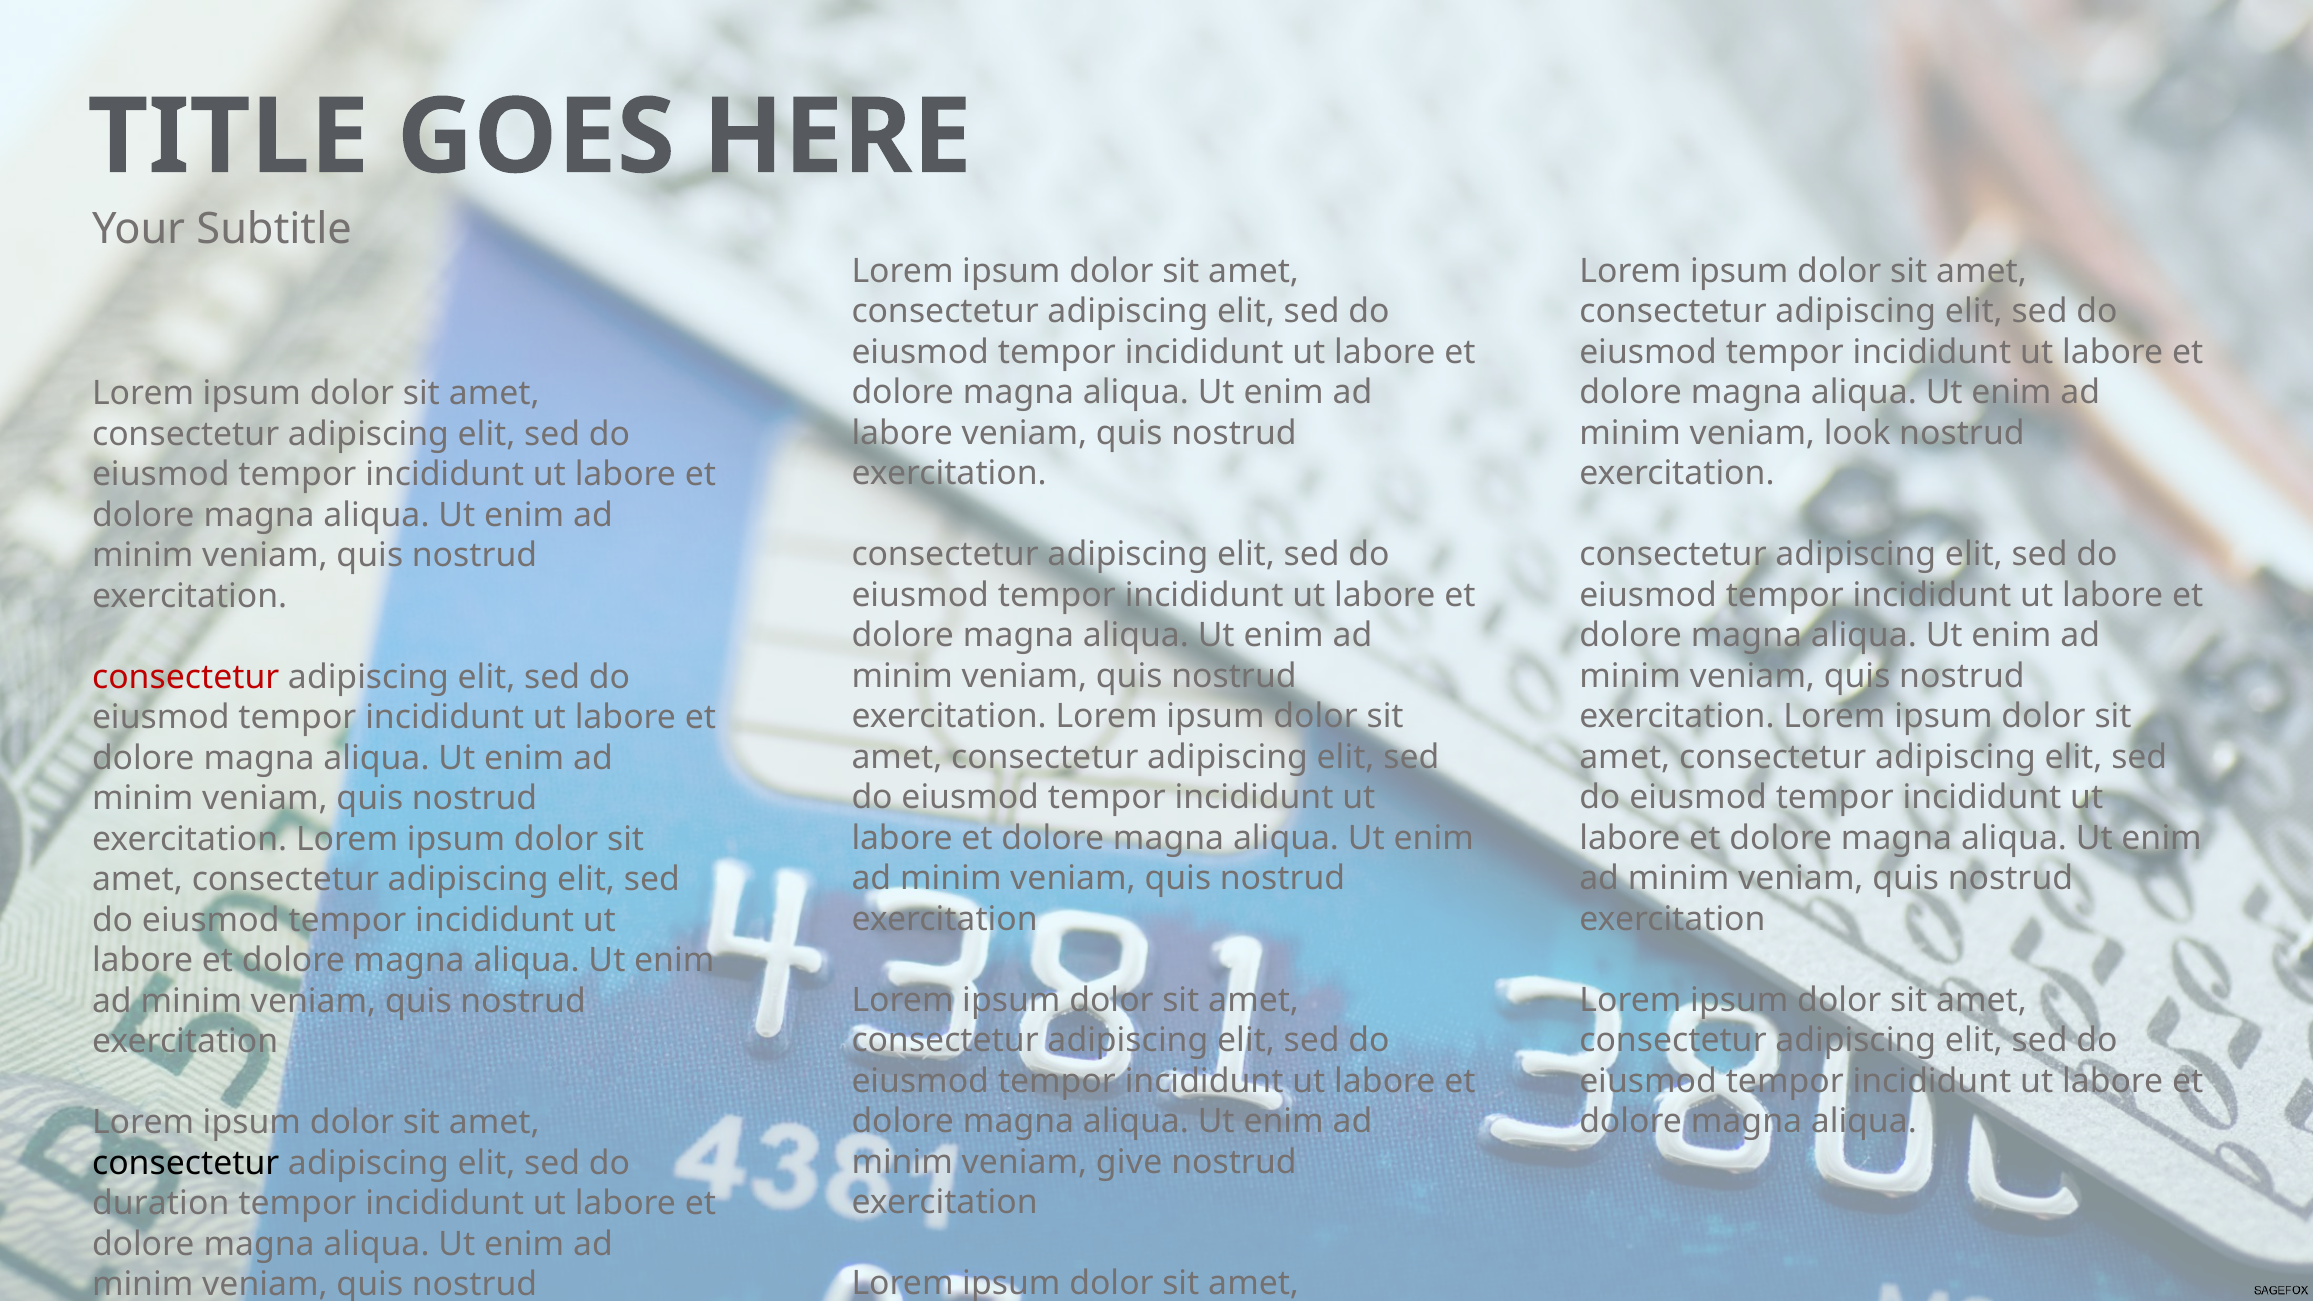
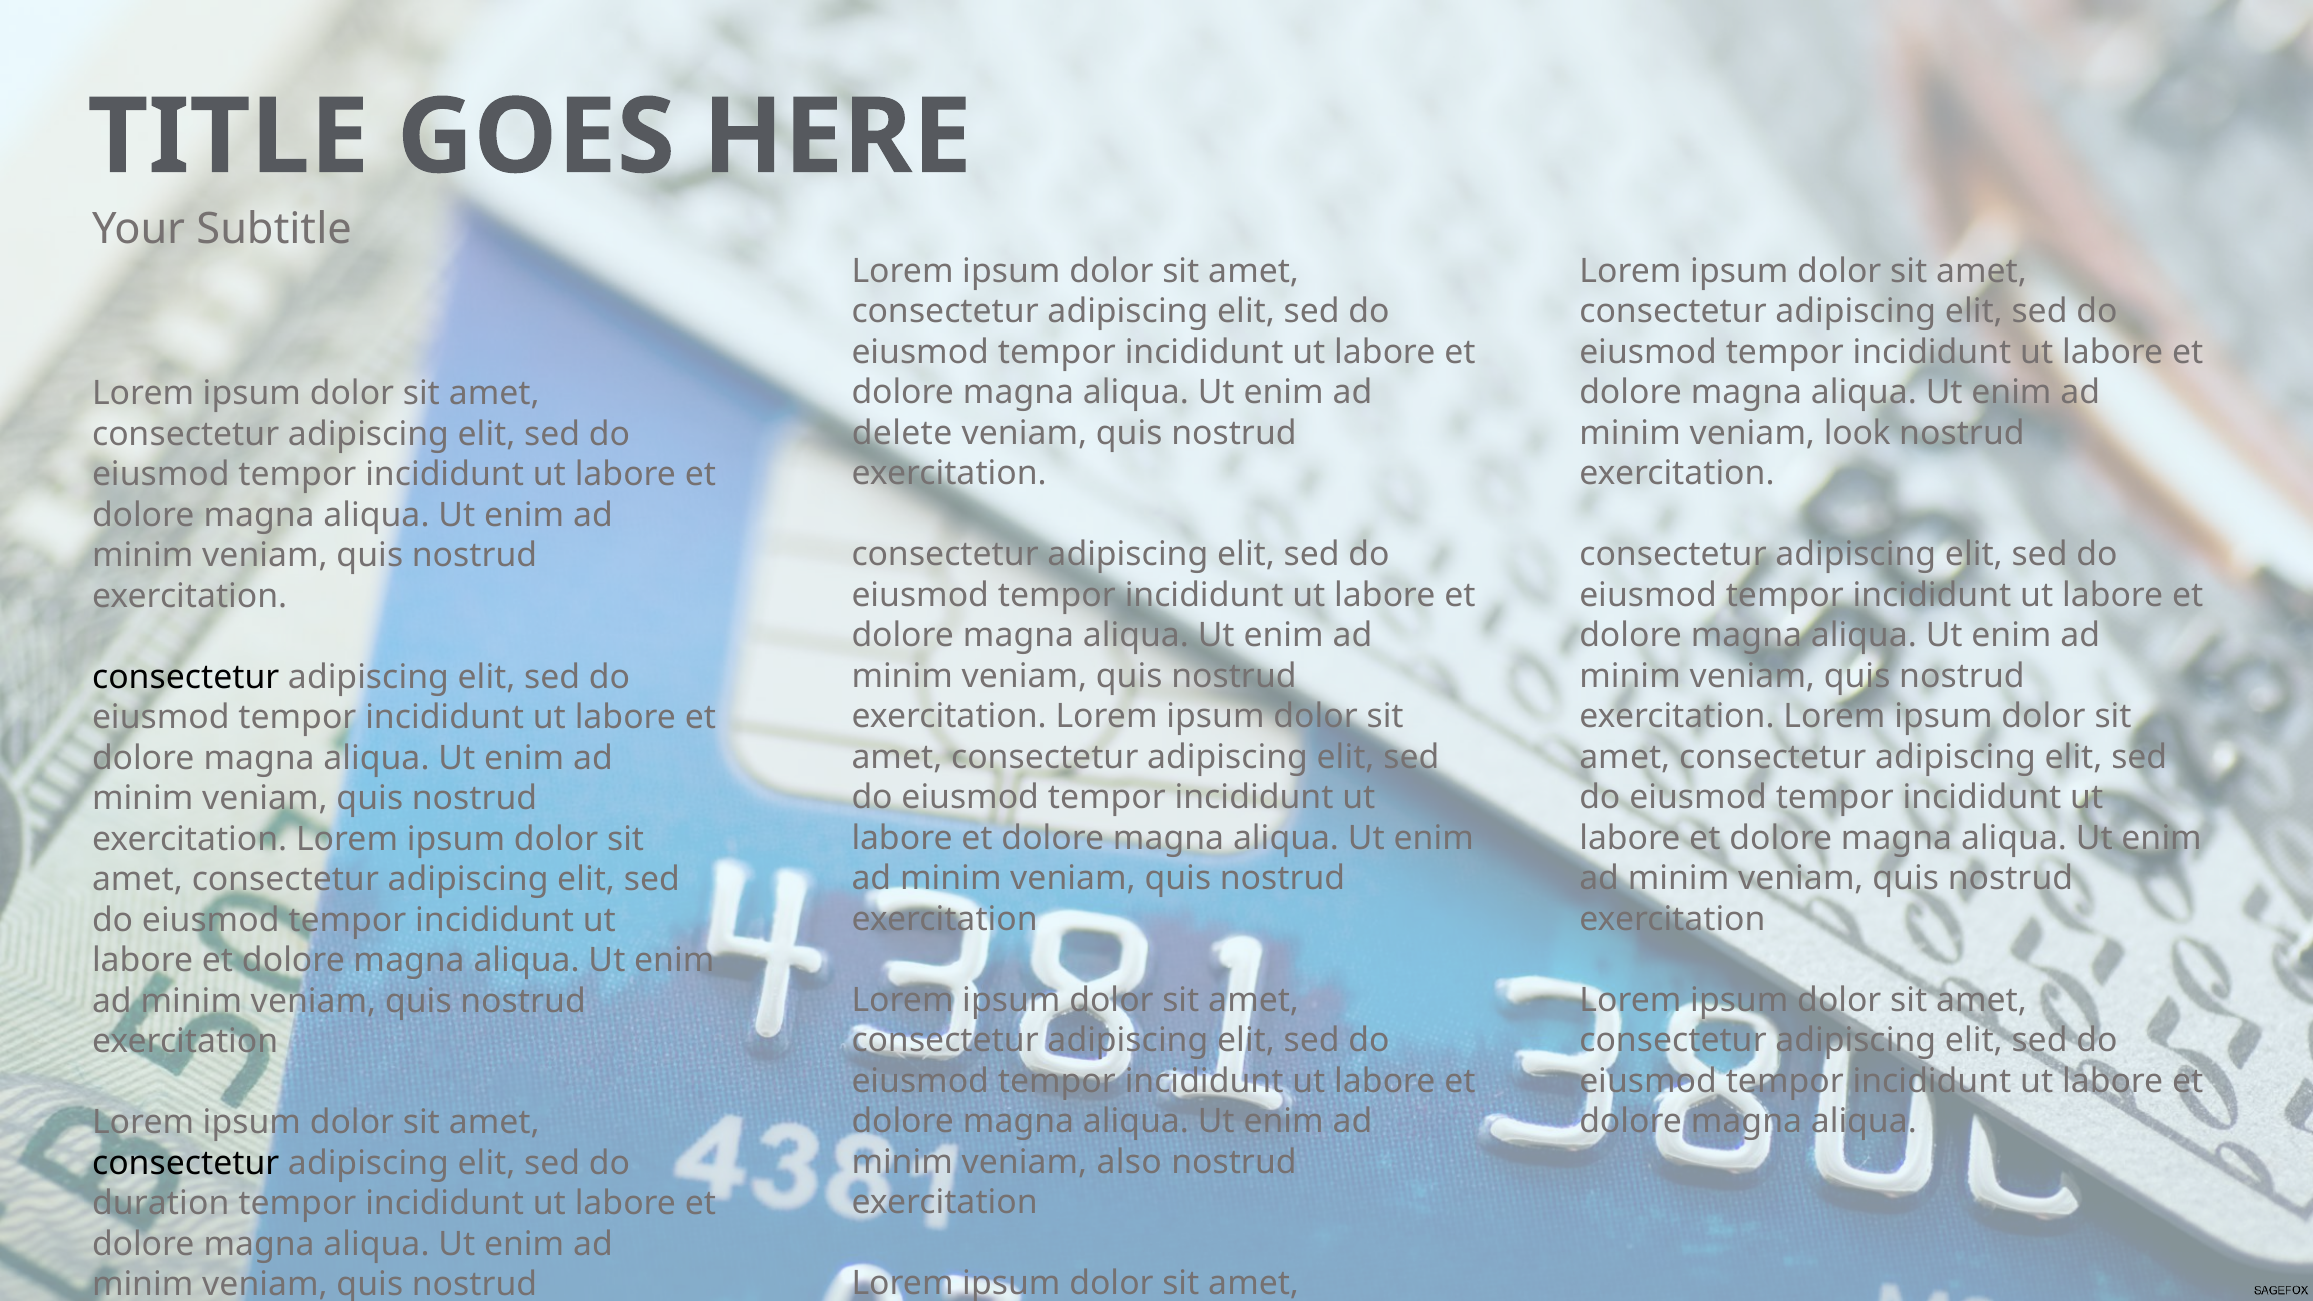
labore: labore -> delete (902, 433)
consectetur colour: red -> black (186, 677)
give: give -> also (1129, 1162)
